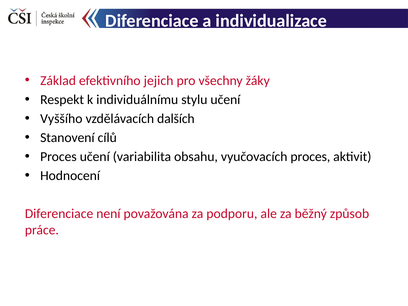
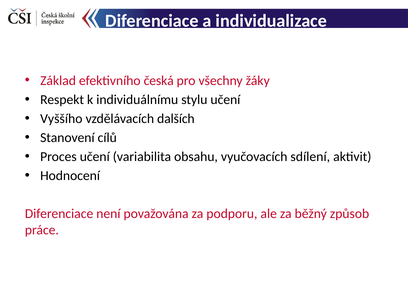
jejich: jejich -> česká (159, 81)
vyučovacích proces: proces -> sdílení (310, 157)
